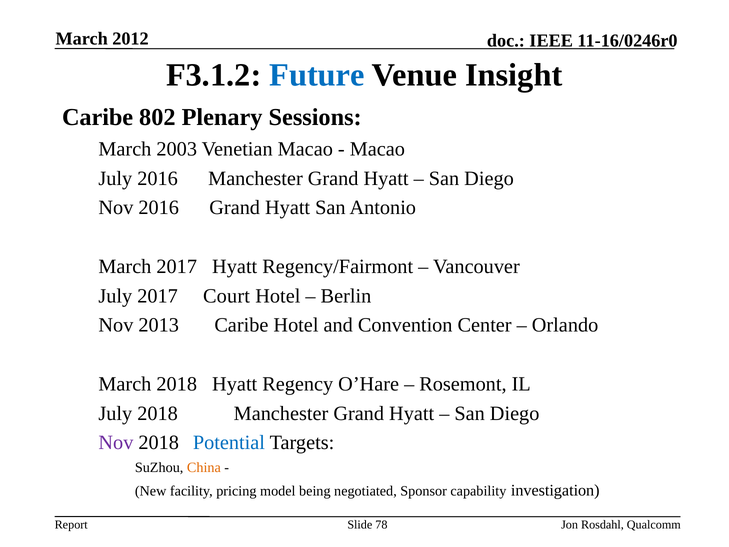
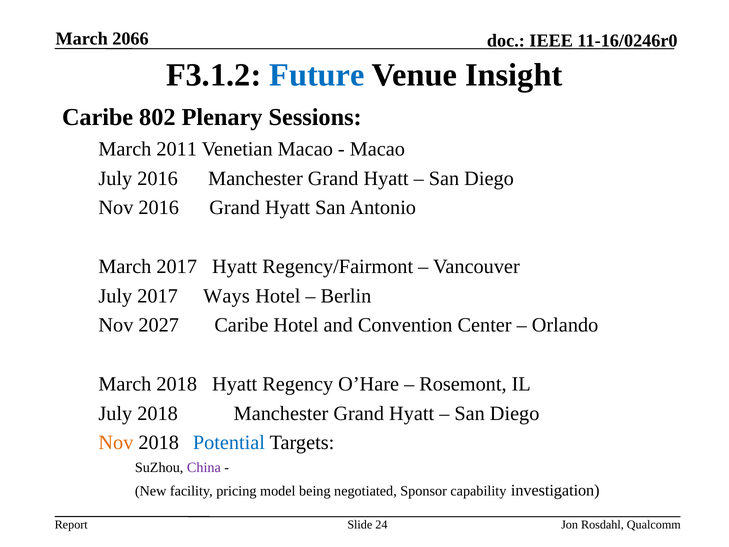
2012: 2012 -> 2066 (130, 39)
2003: 2003 -> 2011 (177, 149)
Court: Court -> Ways (226, 296)
2013: 2013 -> 2027 (159, 325)
Nov colour: purple -> orange (116, 443)
China colour: orange -> purple (204, 467)
78: 78 -> 24 (381, 524)
